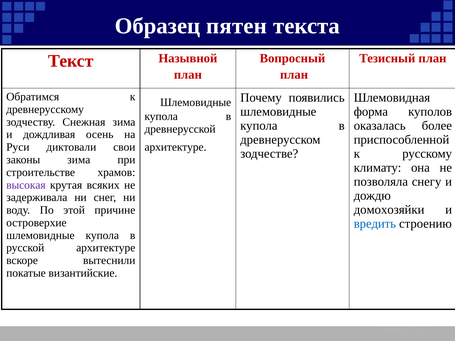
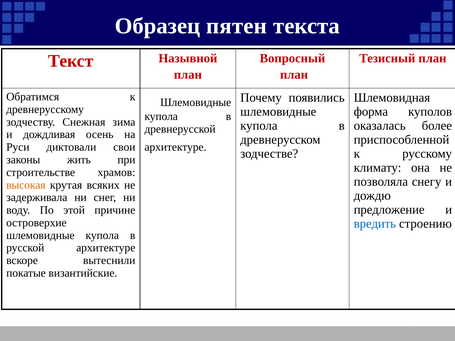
законы зима: зима -> жить (79, 160)
высокая colour: purple -> orange (26, 185)
домохозяйки: домохозяйки -> предложение (389, 210)
